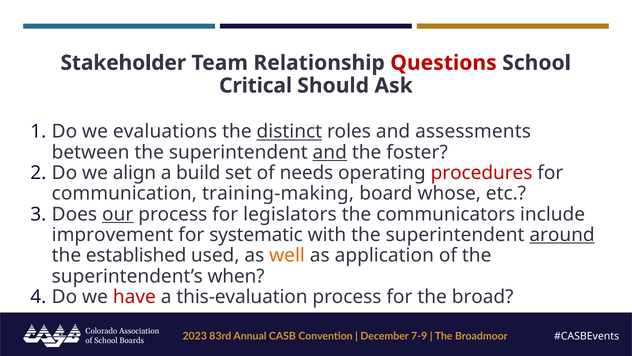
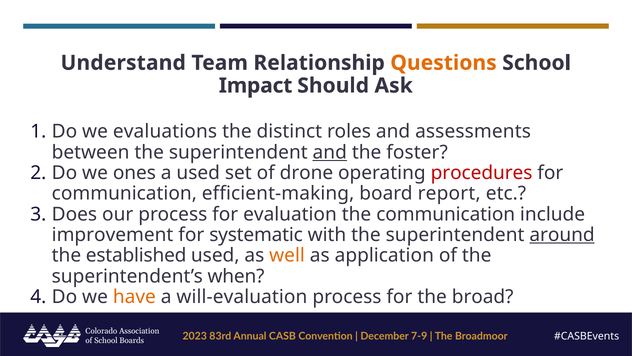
Stakeholder: Stakeholder -> Understand (123, 63)
Questions colour: red -> orange (444, 63)
Critical: Critical -> Impact (256, 86)
distinct underline: present -> none (289, 131)
align: align -> ones (134, 173)
a build: build -> used (198, 173)
needs: needs -> drone (306, 173)
training-making: training-making -> efficient-making (278, 193)
whose: whose -> report (449, 193)
our underline: present -> none (118, 214)
legislators: legislators -> evaluation (290, 214)
the communicators: communicators -> communication (446, 214)
have colour: red -> orange (134, 296)
this-evaluation: this-evaluation -> will-evaluation (242, 296)
